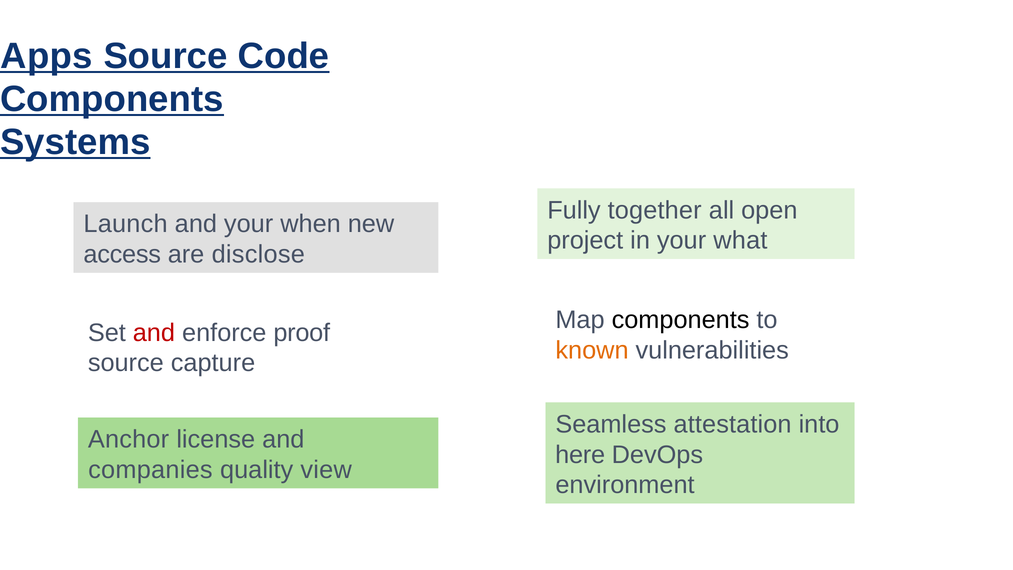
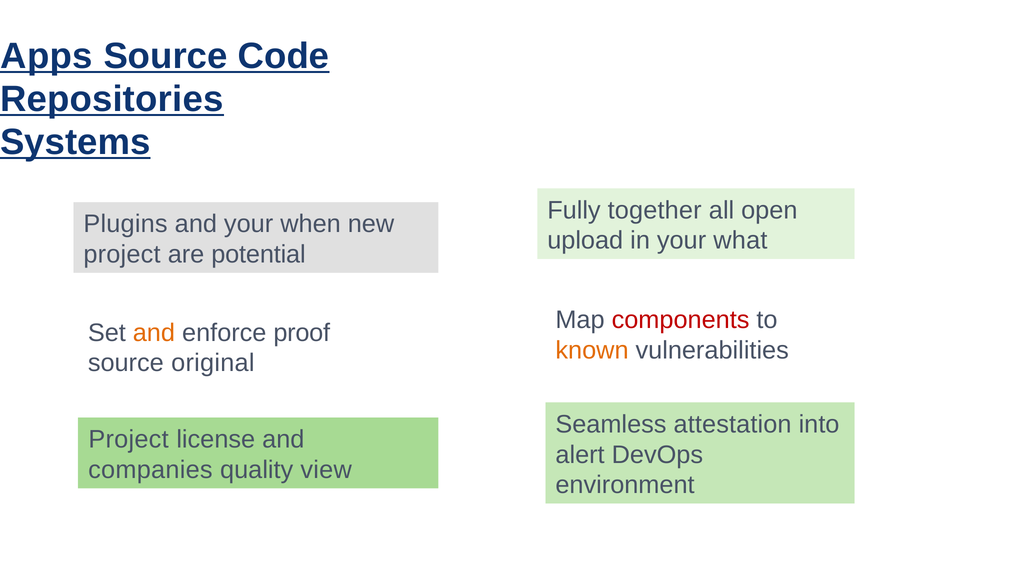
Components: Components -> Repositories (112, 99)
Launch: Launch -> Plugins (126, 224)
project: project -> upload (585, 241)
access: access -> project (122, 254)
disclose: disclose -> potential (258, 254)
components colour: black -> red (681, 320)
and colour: red -> orange (154, 333)
capture: capture -> original (213, 363)
Anchor: Anchor -> Project (129, 439)
here: here -> alert (580, 455)
